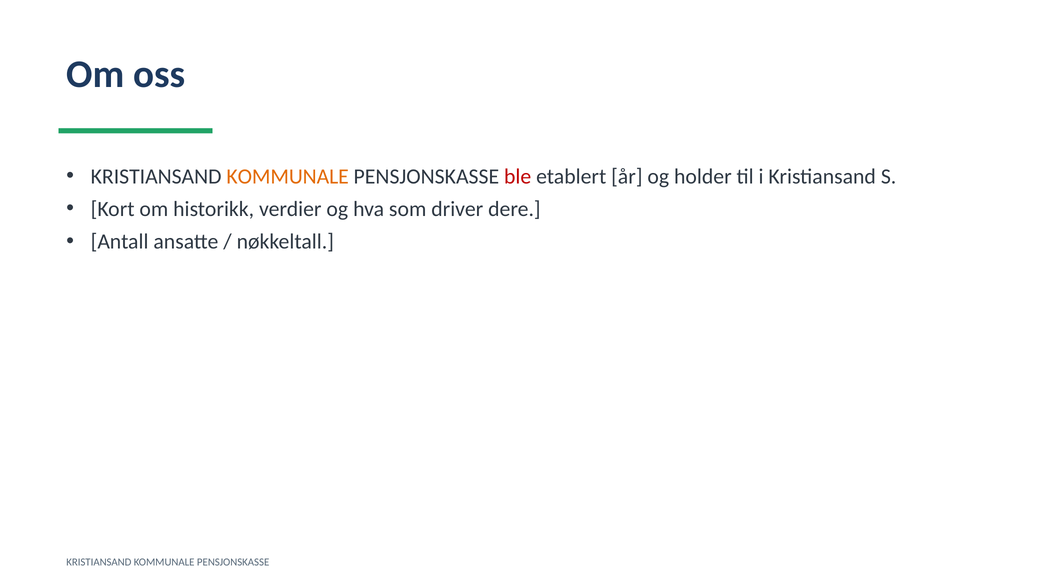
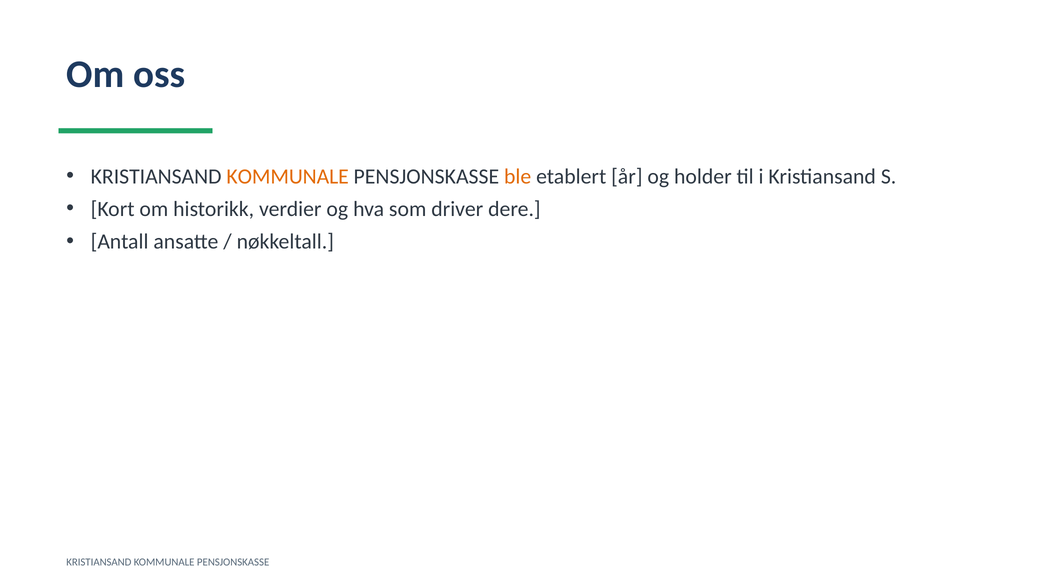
ble colour: red -> orange (518, 176)
